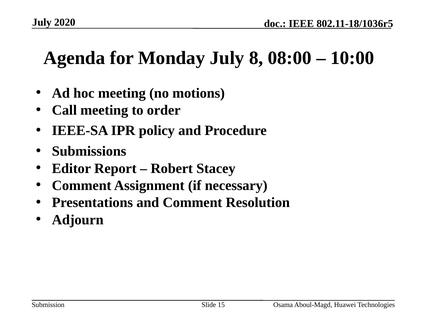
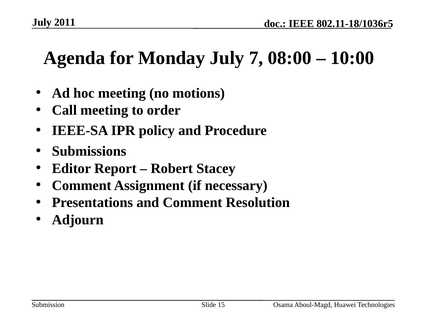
2020: 2020 -> 2011 (65, 22)
8: 8 -> 7 (256, 58)
